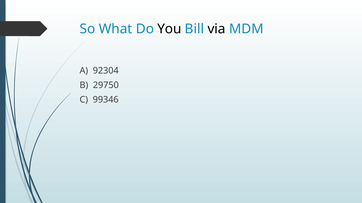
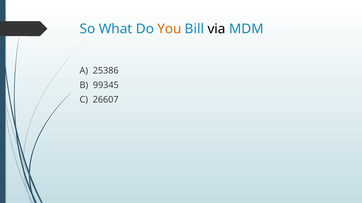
You colour: black -> orange (169, 29)
92304: 92304 -> 25386 (106, 71)
29750: 29750 -> 99345 (106, 85)
99346: 99346 -> 26607 (106, 100)
